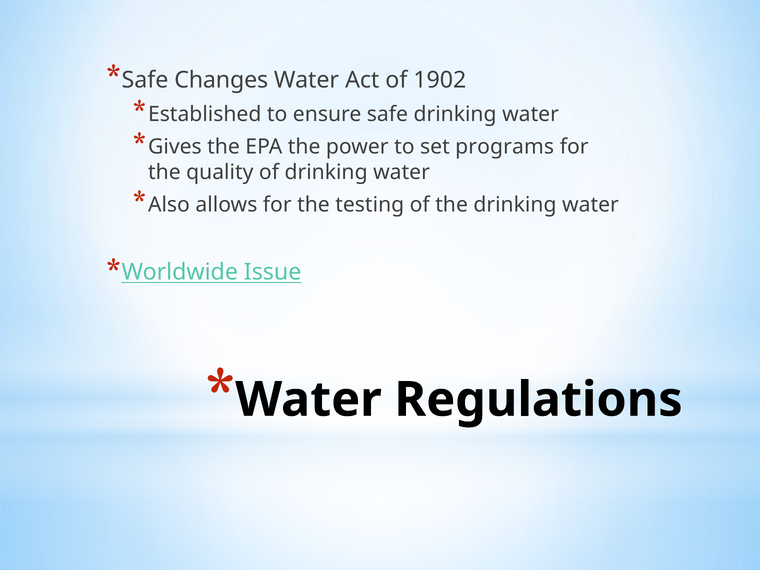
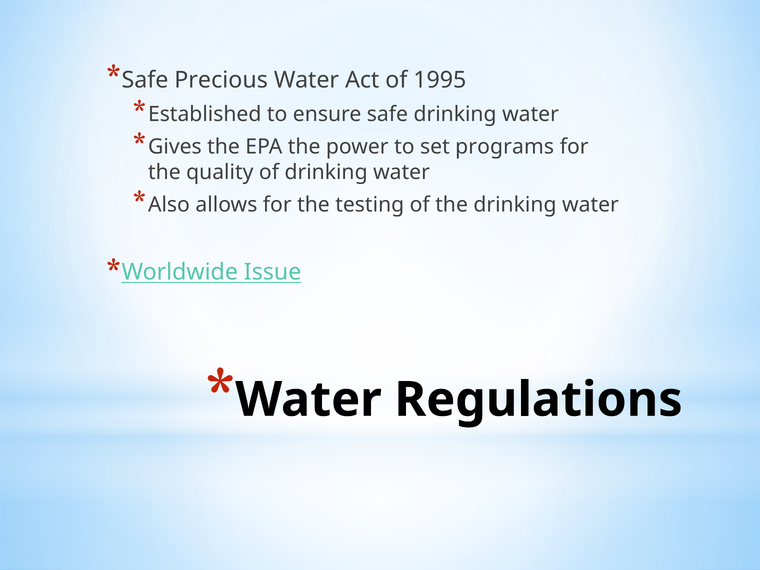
Changes: Changes -> Precious (221, 80)
1902: 1902 -> 1995 (440, 80)
